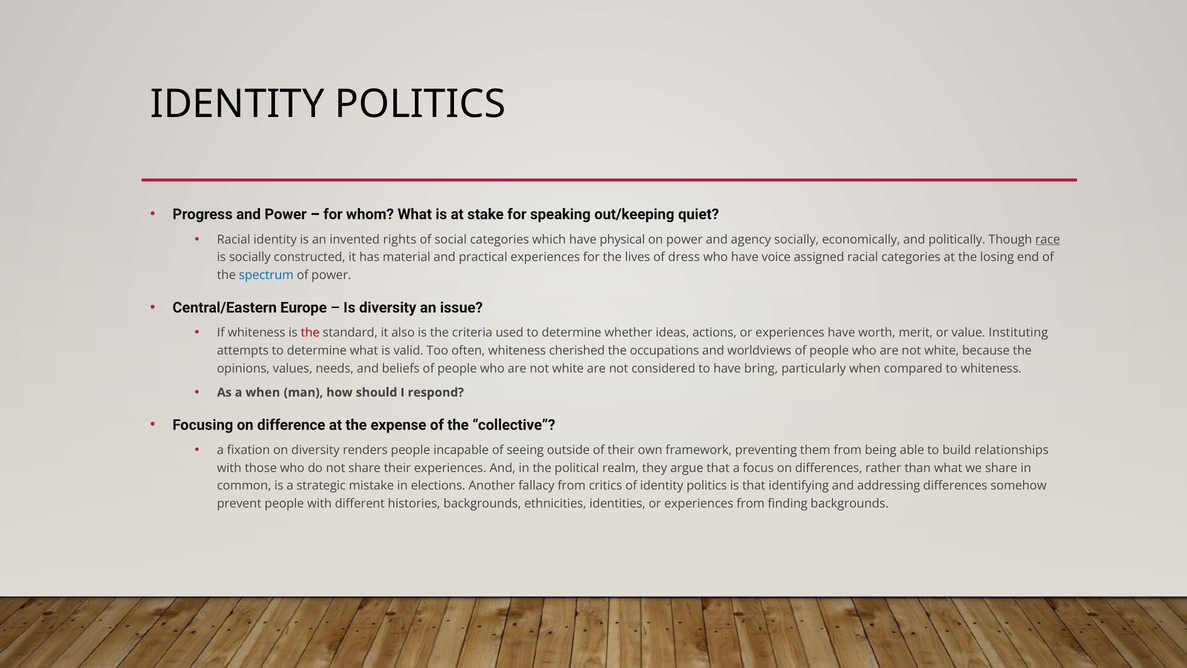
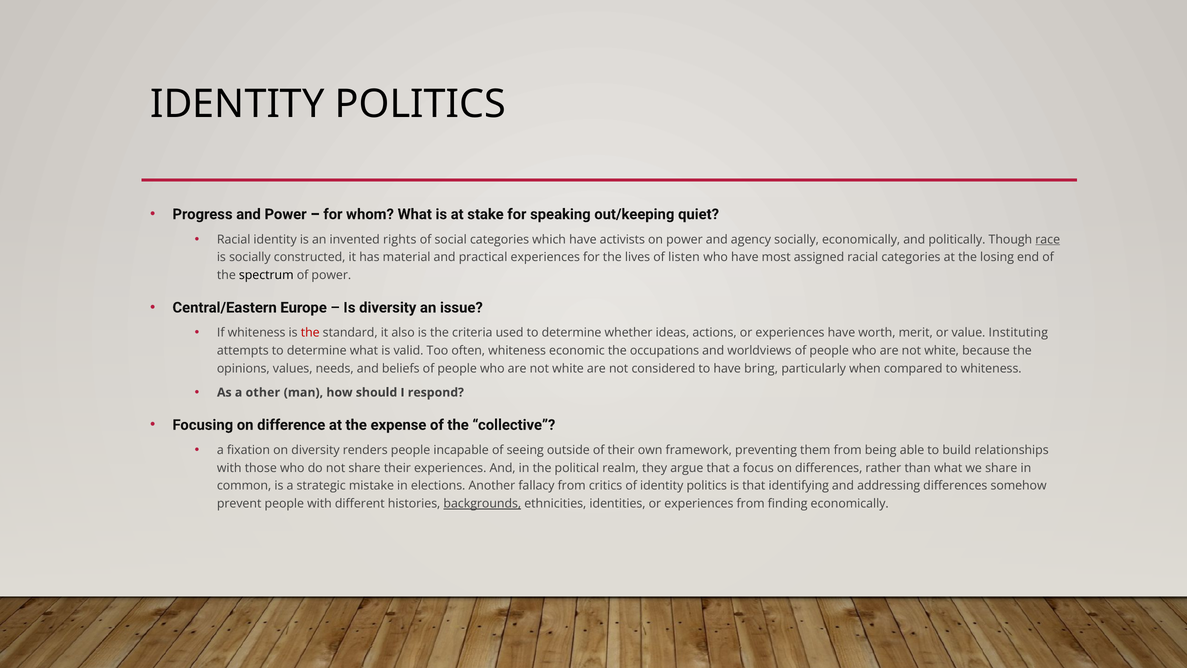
physical: physical -> activists (622, 239)
dress: dress -> listen (684, 257)
voice: voice -> most (776, 257)
spectrum colour: blue -> black (266, 275)
cherished: cherished -> economic (577, 351)
a when: when -> other (263, 392)
backgrounds underline: none -> present (482, 503)
finding backgrounds: backgrounds -> economically (850, 503)
